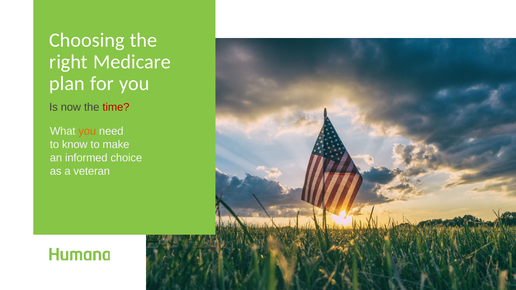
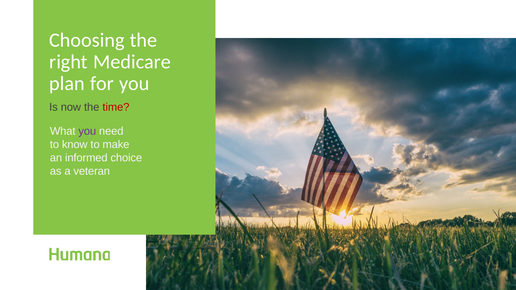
you colour: orange -> purple (87, 131)
